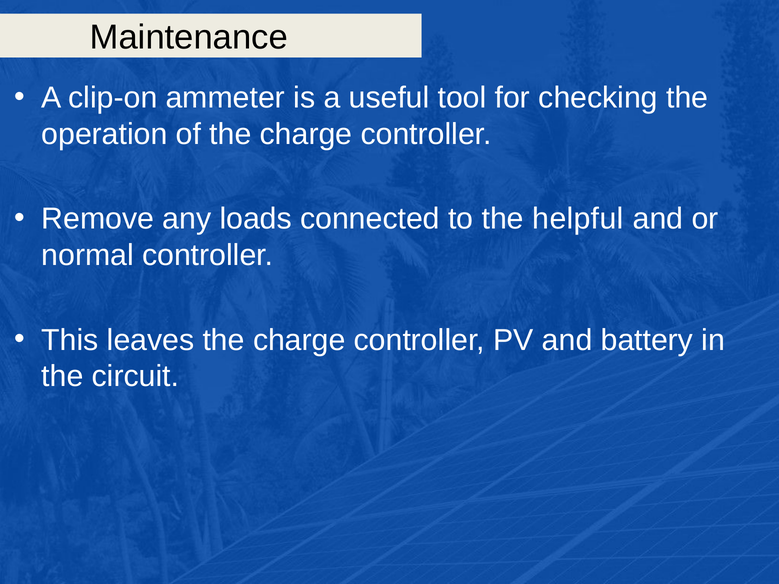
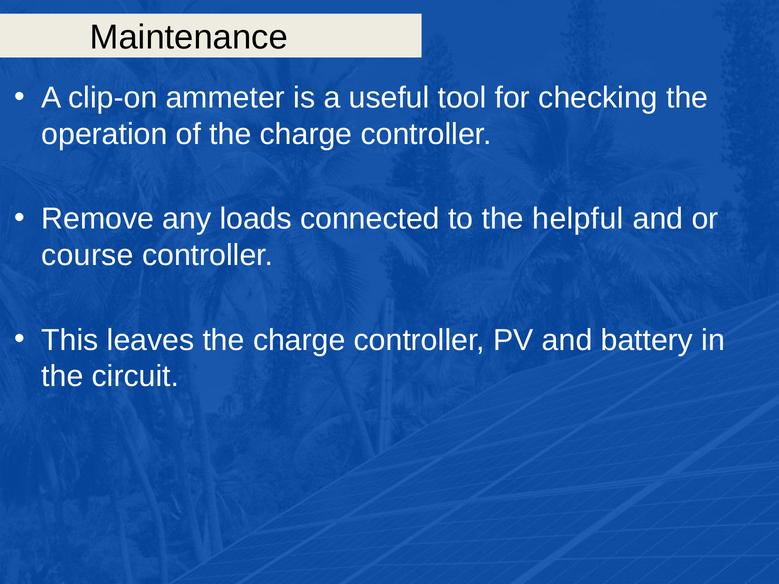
normal: normal -> course (88, 255)
